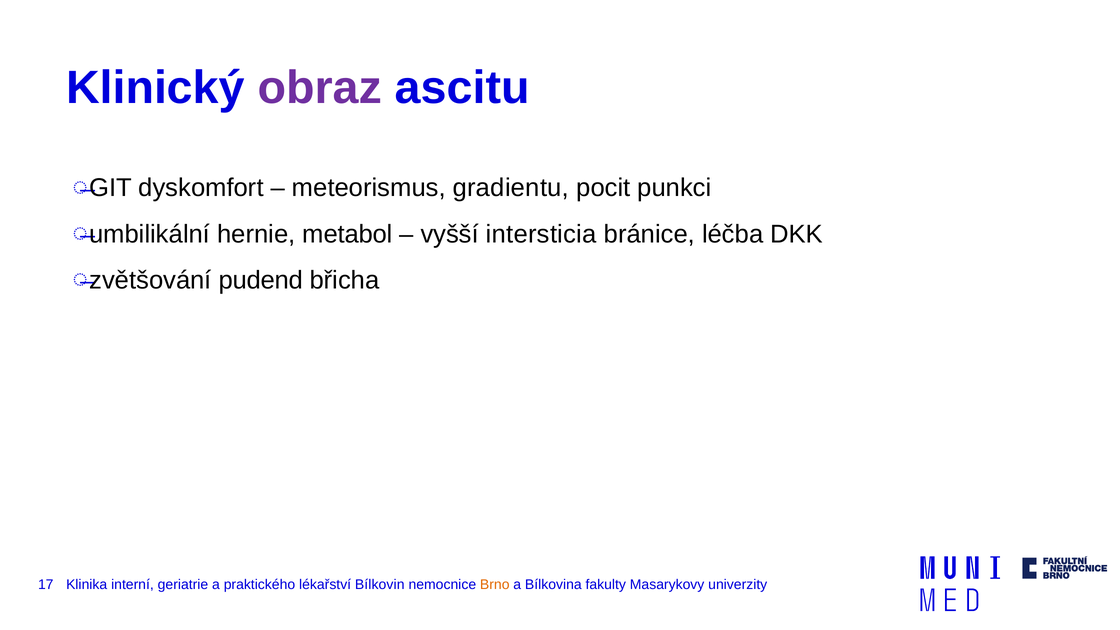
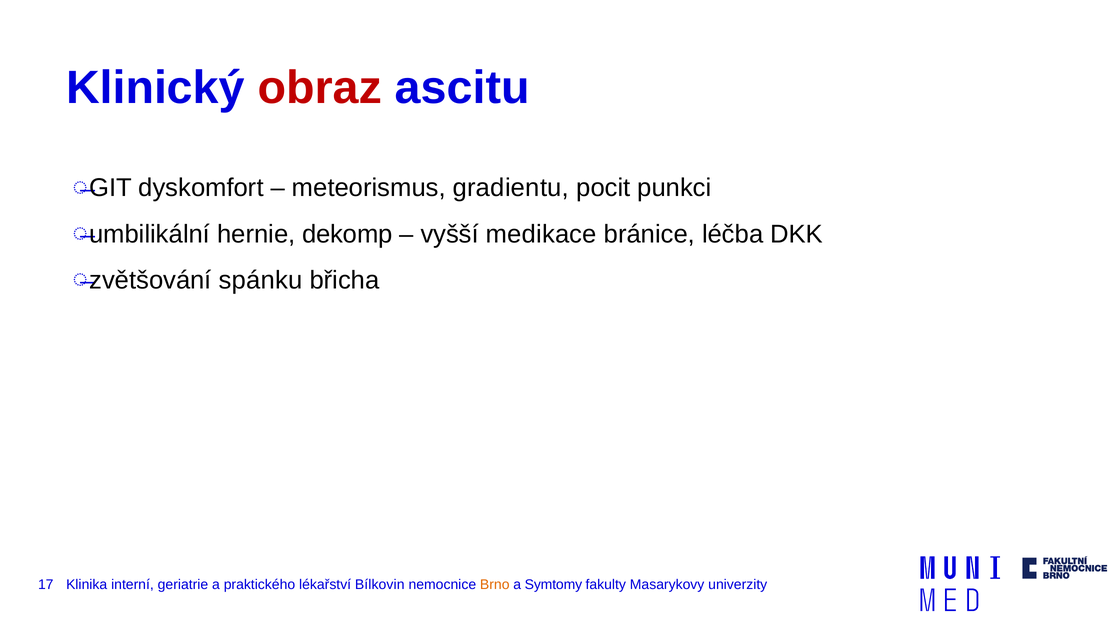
obraz colour: purple -> red (320, 88)
metabol: metabol -> dekomp (347, 234)
intersticia: intersticia -> medikace (541, 234)
pudend: pudend -> spánku (261, 280)
Bílkovina: Bílkovina -> Symtomy (553, 585)
